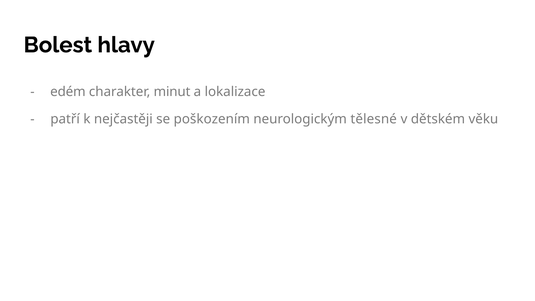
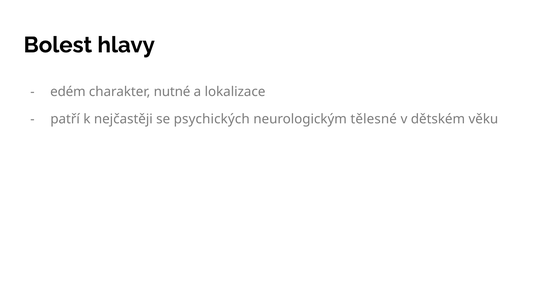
minut: minut -> nutné (172, 92)
poškozením: poškozením -> psychických (212, 119)
